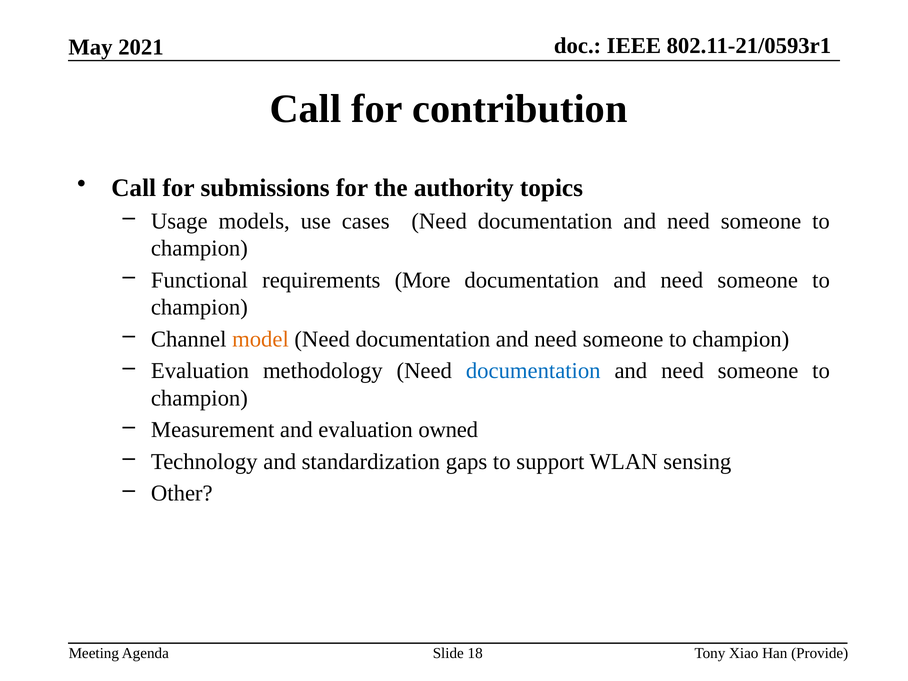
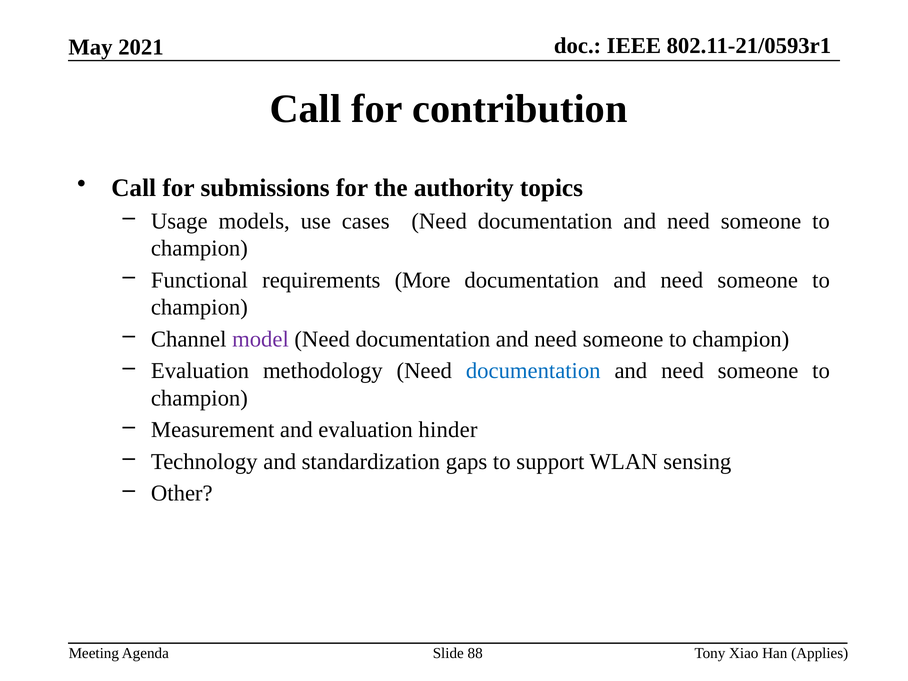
model colour: orange -> purple (260, 339)
owned: owned -> hinder (448, 430)
18: 18 -> 88 (475, 653)
Provide: Provide -> Applies (820, 653)
